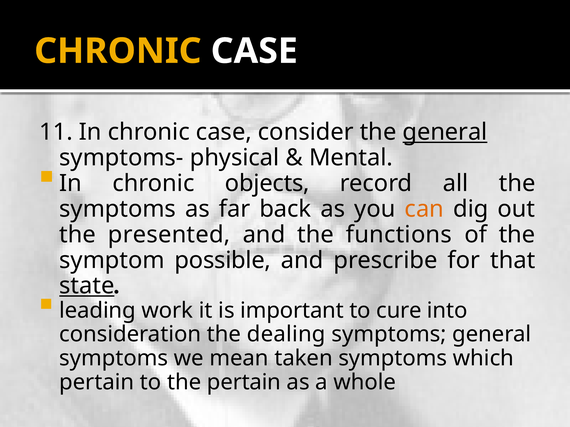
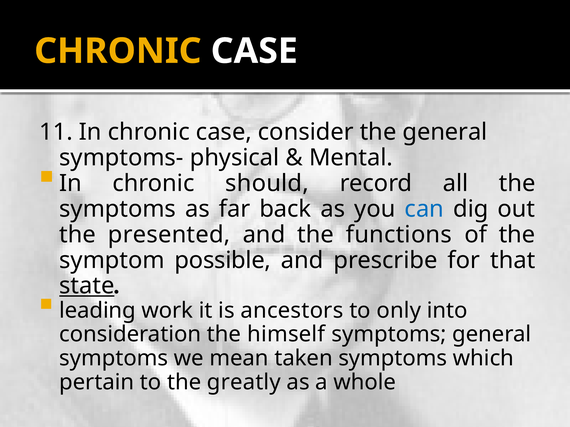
general underline: present -> none (445, 132)
objects: objects -> should (267, 184)
can colour: orange -> blue (424, 209)
important: important -> ancestors (292, 311)
cure: cure -> only (399, 311)
dealing: dealing -> himself (286, 335)
the pertain: pertain -> greatly (244, 383)
